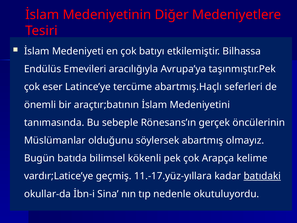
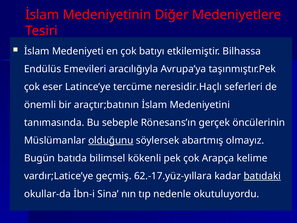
abartmış.Haçlı: abartmış.Haçlı -> neresidir.Haçlı (188, 87)
olduğunu underline: none -> present (111, 140)
11.-17.yüz-yıllara: 11.-17.yüz-yıllara -> 62.-17.yüz-yıllara (173, 176)
